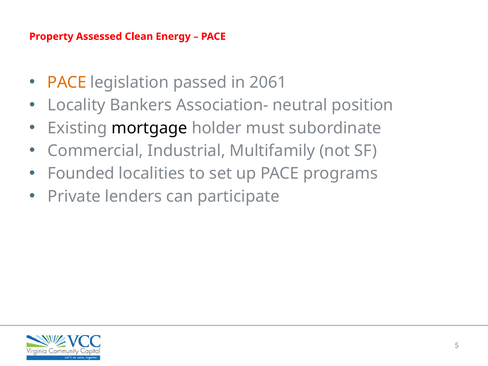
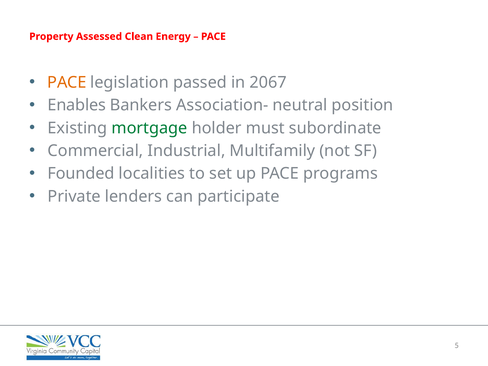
2061: 2061 -> 2067 (268, 82)
Locality: Locality -> Enables (77, 105)
mortgage colour: black -> green (149, 128)
